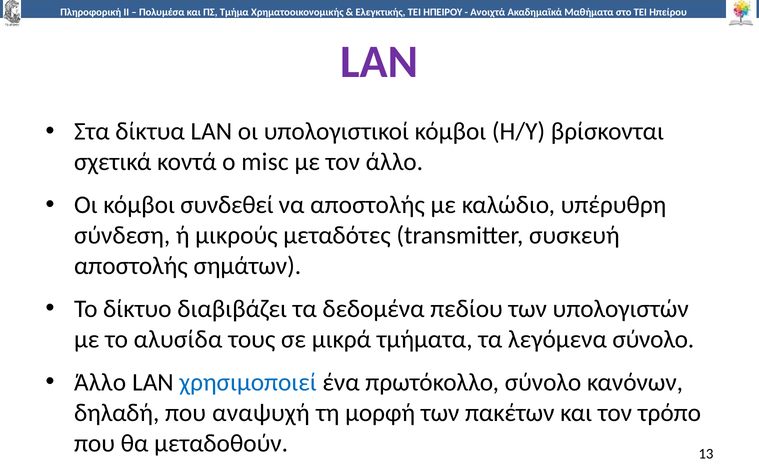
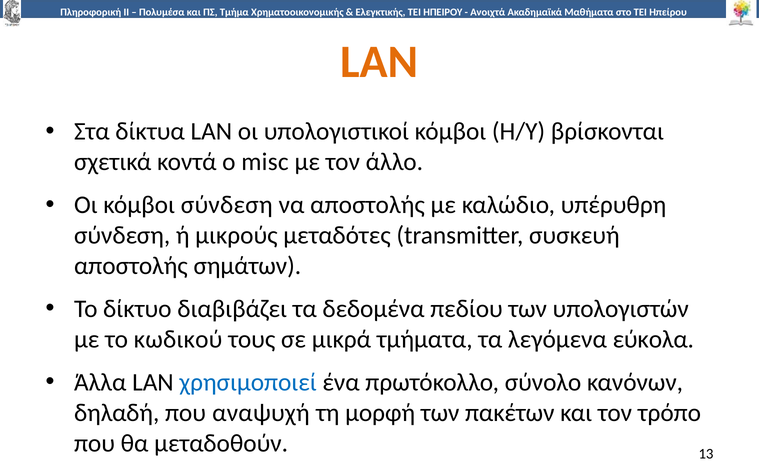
LAN colour: purple -> orange (379, 62)
κόμβοι συνδεθεί: συνδεθεί -> σύνδεση (227, 205)
αλυσίδα: αλυσίδα -> κωδικού (178, 339)
λεγόμενα σύνολο: σύνολο -> εύκολα (653, 339)
Άλλο: Άλλο -> Άλλα (100, 382)
